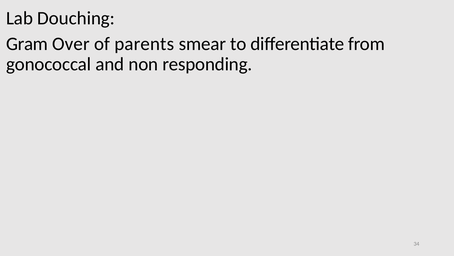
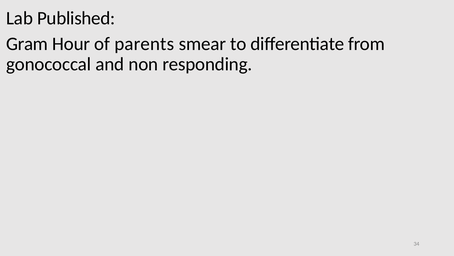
Douching: Douching -> Published (76, 18)
Over: Over -> Hour (71, 44)
